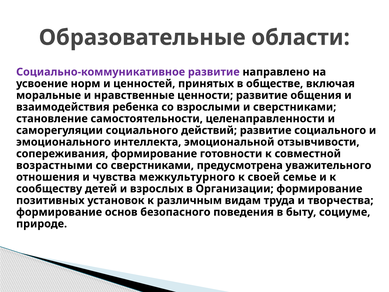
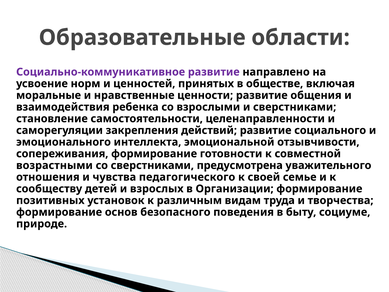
саморегуляции социального: социального -> закрепления (142, 130)
межкультурного: межкультурного -> педагогического (187, 177)
